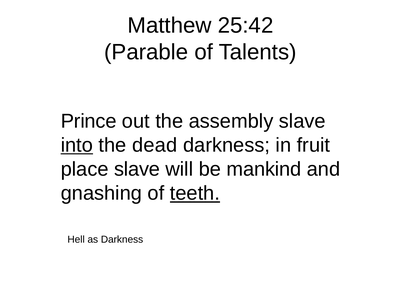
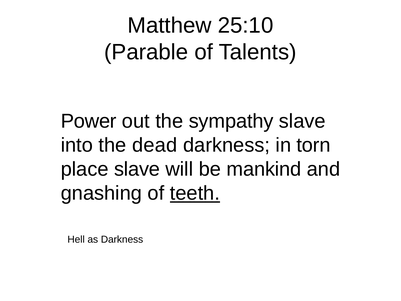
25:42: 25:42 -> 25:10 (246, 25)
Prince: Prince -> Power (89, 121)
assembly: assembly -> sympathy (231, 121)
into underline: present -> none (77, 145)
fruit: fruit -> torn (314, 145)
